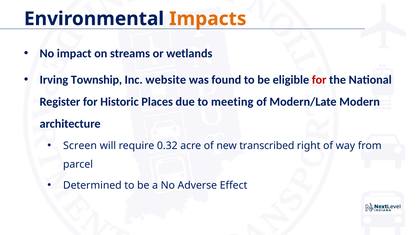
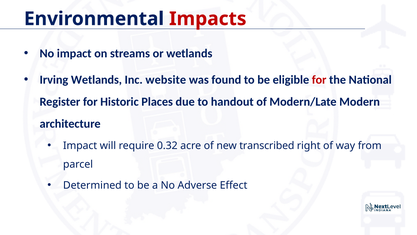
Impacts colour: orange -> red (208, 19)
Irving Township: Township -> Wetlands (96, 80)
meeting: meeting -> handout (232, 102)
Screen: Screen -> Impact (80, 145)
